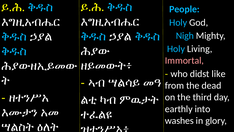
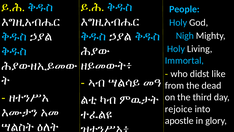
Immortal colour: pink -> light blue (184, 60)
earthly: earthly -> rejoice (179, 109)
washes: washes -> apostle (179, 120)
